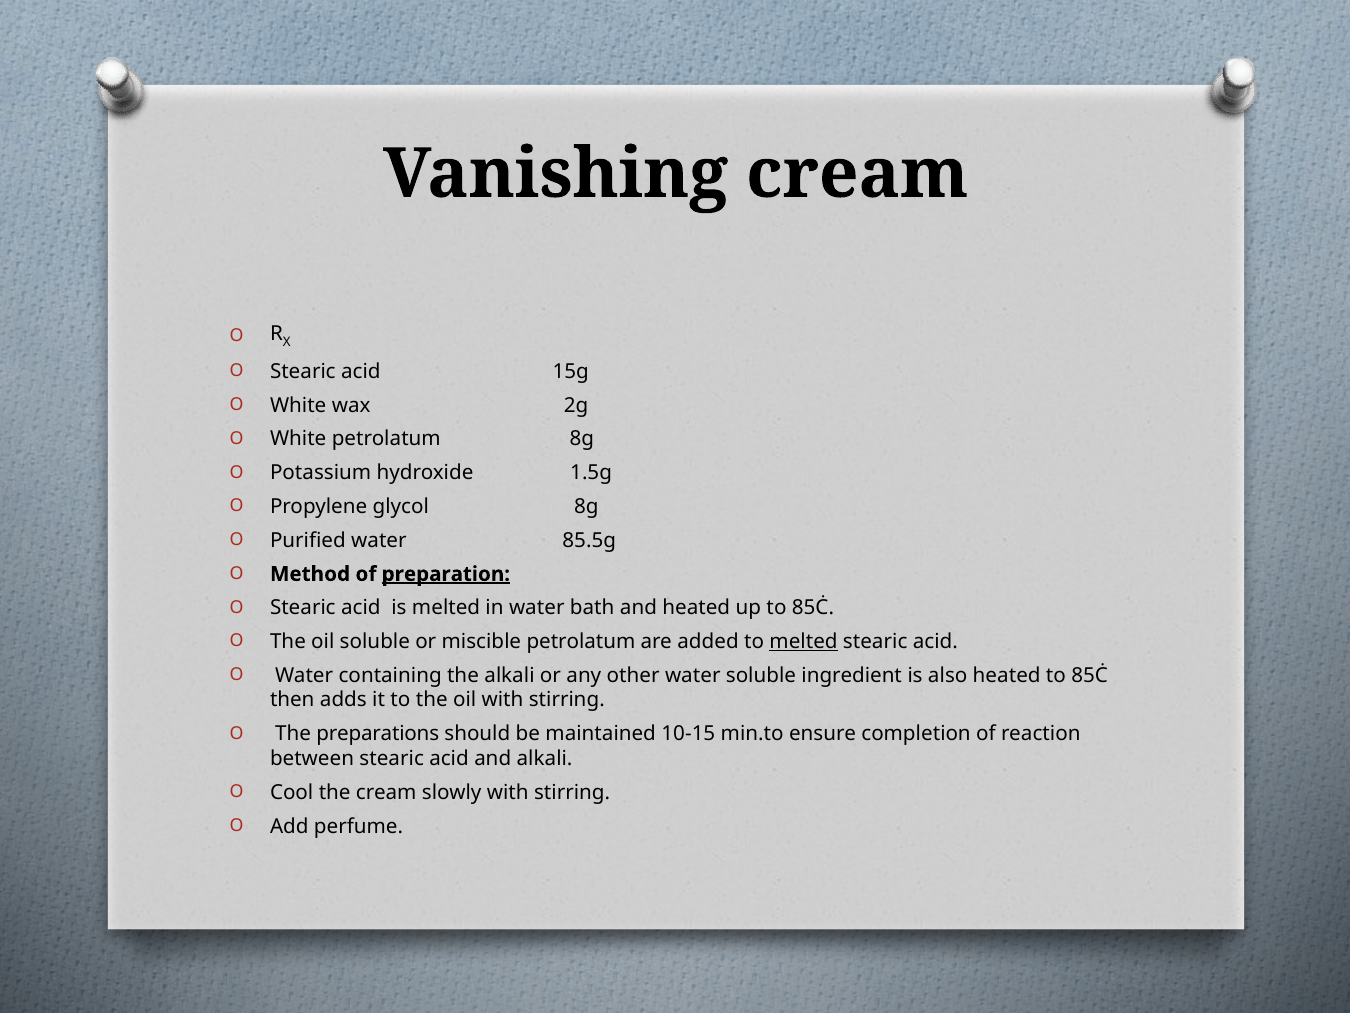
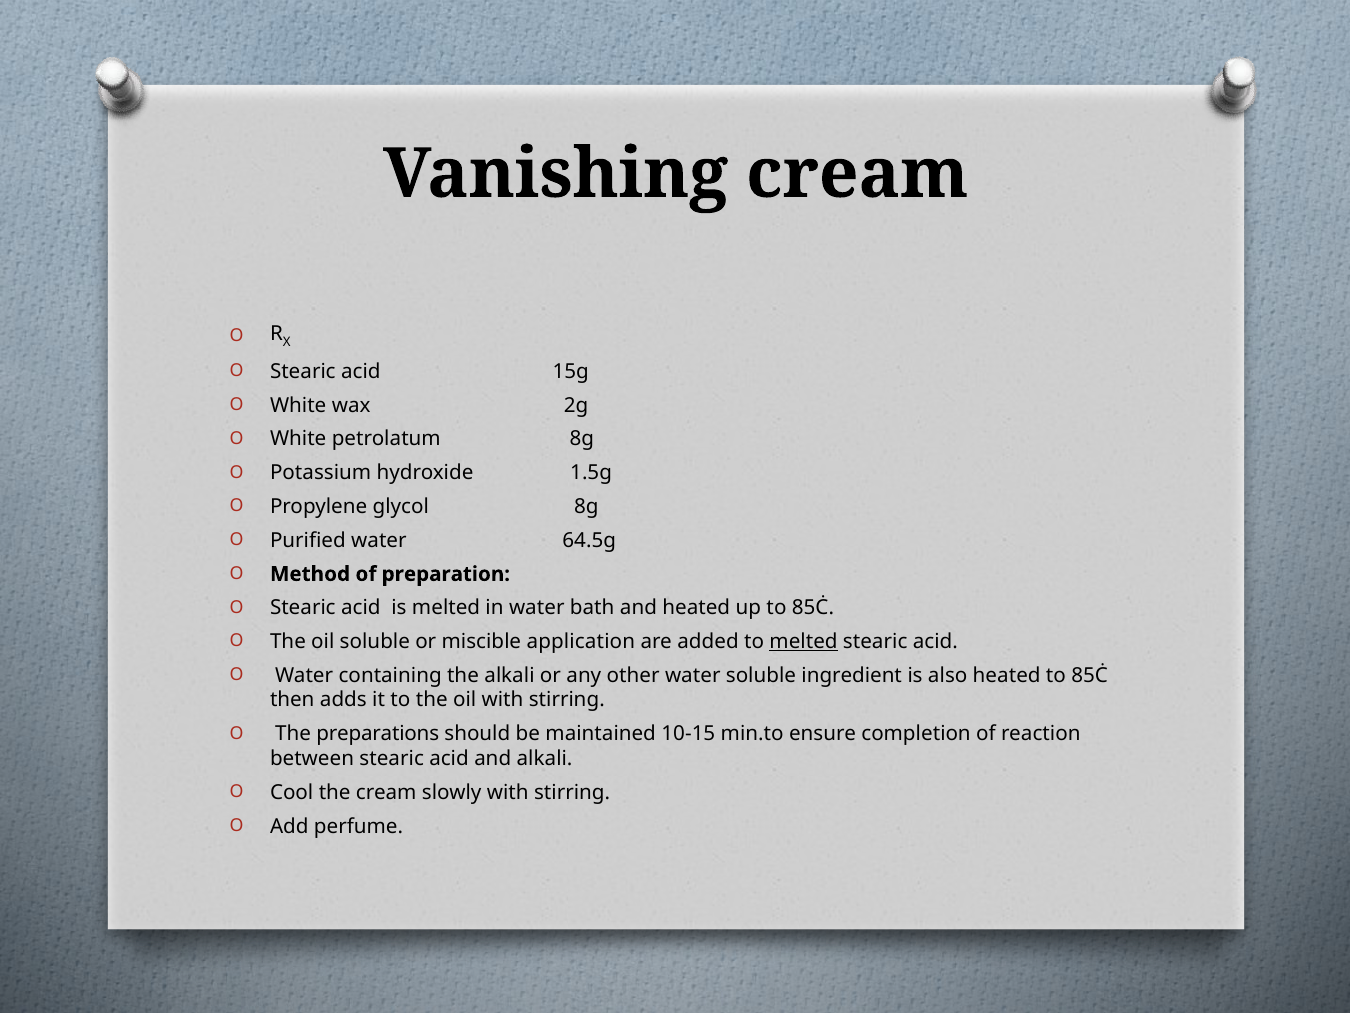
85.5g: 85.5g -> 64.5g (589, 540)
preparation underline: present -> none (446, 574)
miscible petrolatum: petrolatum -> application (581, 641)
